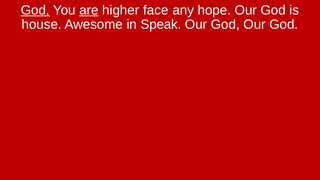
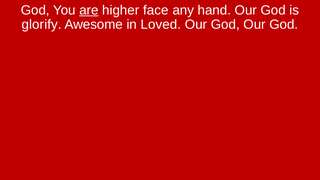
God underline: present -> none (35, 10)
hope: hope -> hand (214, 10)
house: house -> glorify (42, 25)
Speak: Speak -> Loved (161, 25)
